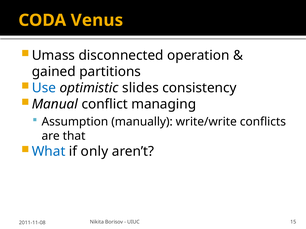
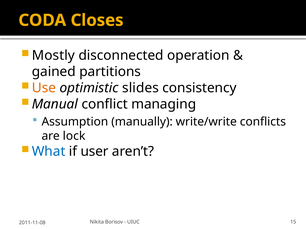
Venus: Venus -> Closes (97, 20)
Umass: Umass -> Mostly (53, 56)
Use colour: blue -> orange (44, 88)
that: that -> lock (74, 136)
only: only -> user (95, 152)
